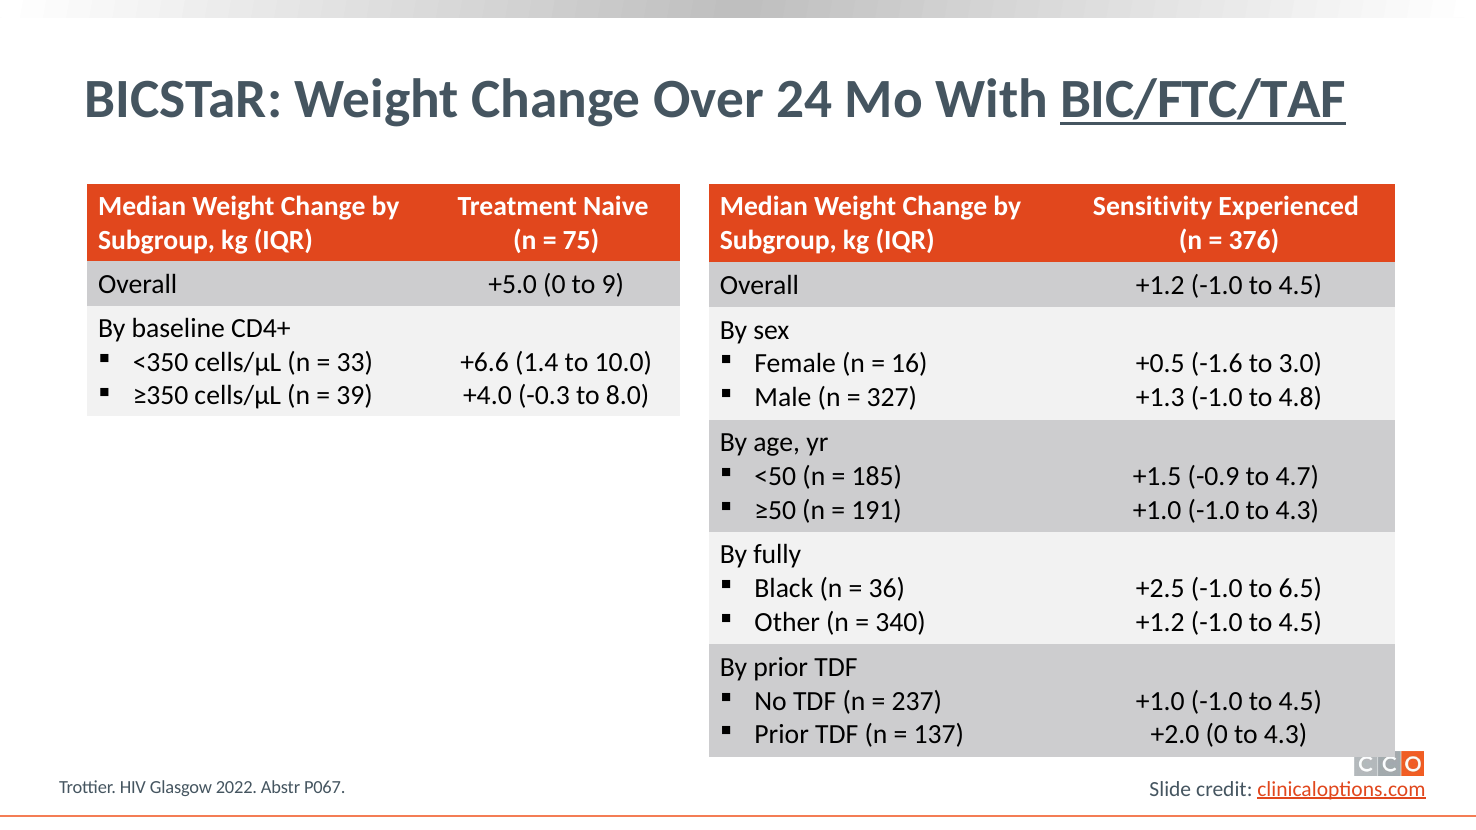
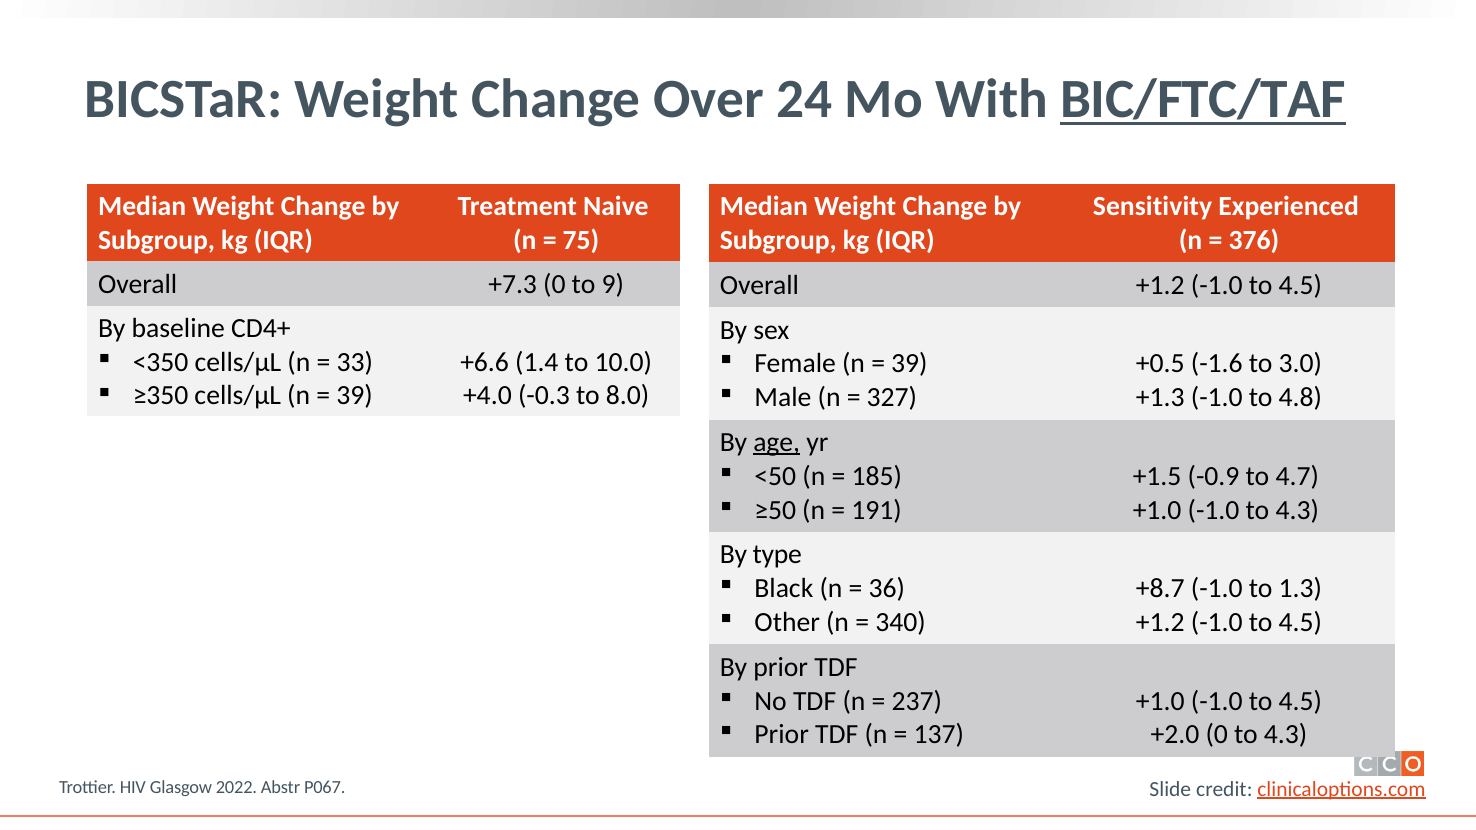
+5.0: +5.0 -> +7.3 (513, 284)
16: 16 -> 39 (909, 364)
age underline: none -> present (777, 443)
fully: fully -> type (777, 555)
+2.5: +2.5 -> +8.7 (1160, 589)
6.5: 6.5 -> 1.3 (1300, 589)
